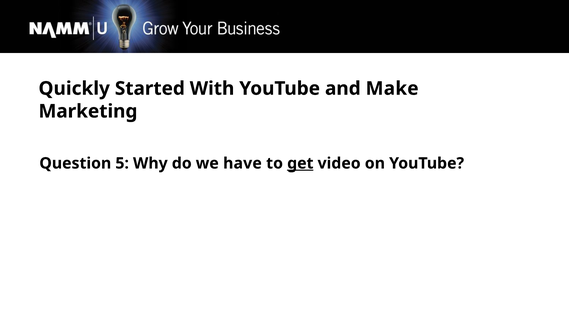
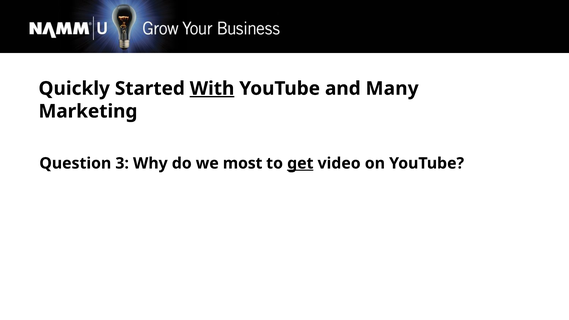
With underline: none -> present (212, 89)
Make: Make -> Many (392, 89)
5: 5 -> 3 (122, 163)
have: have -> most (243, 163)
